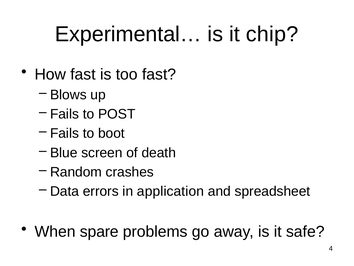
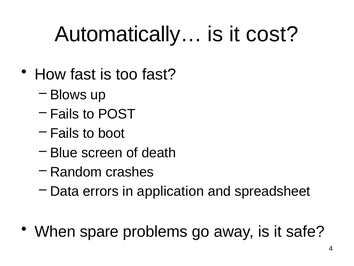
Experimental…: Experimental… -> Automatically… (128, 34)
chip: chip -> cost (272, 34)
